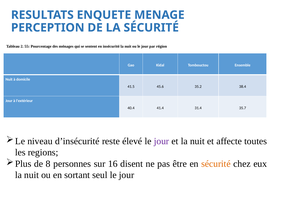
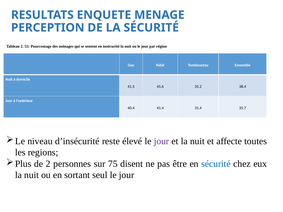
de 8: 8 -> 2 (48, 164)
16: 16 -> 75 (113, 164)
sécurité colour: orange -> blue (216, 164)
